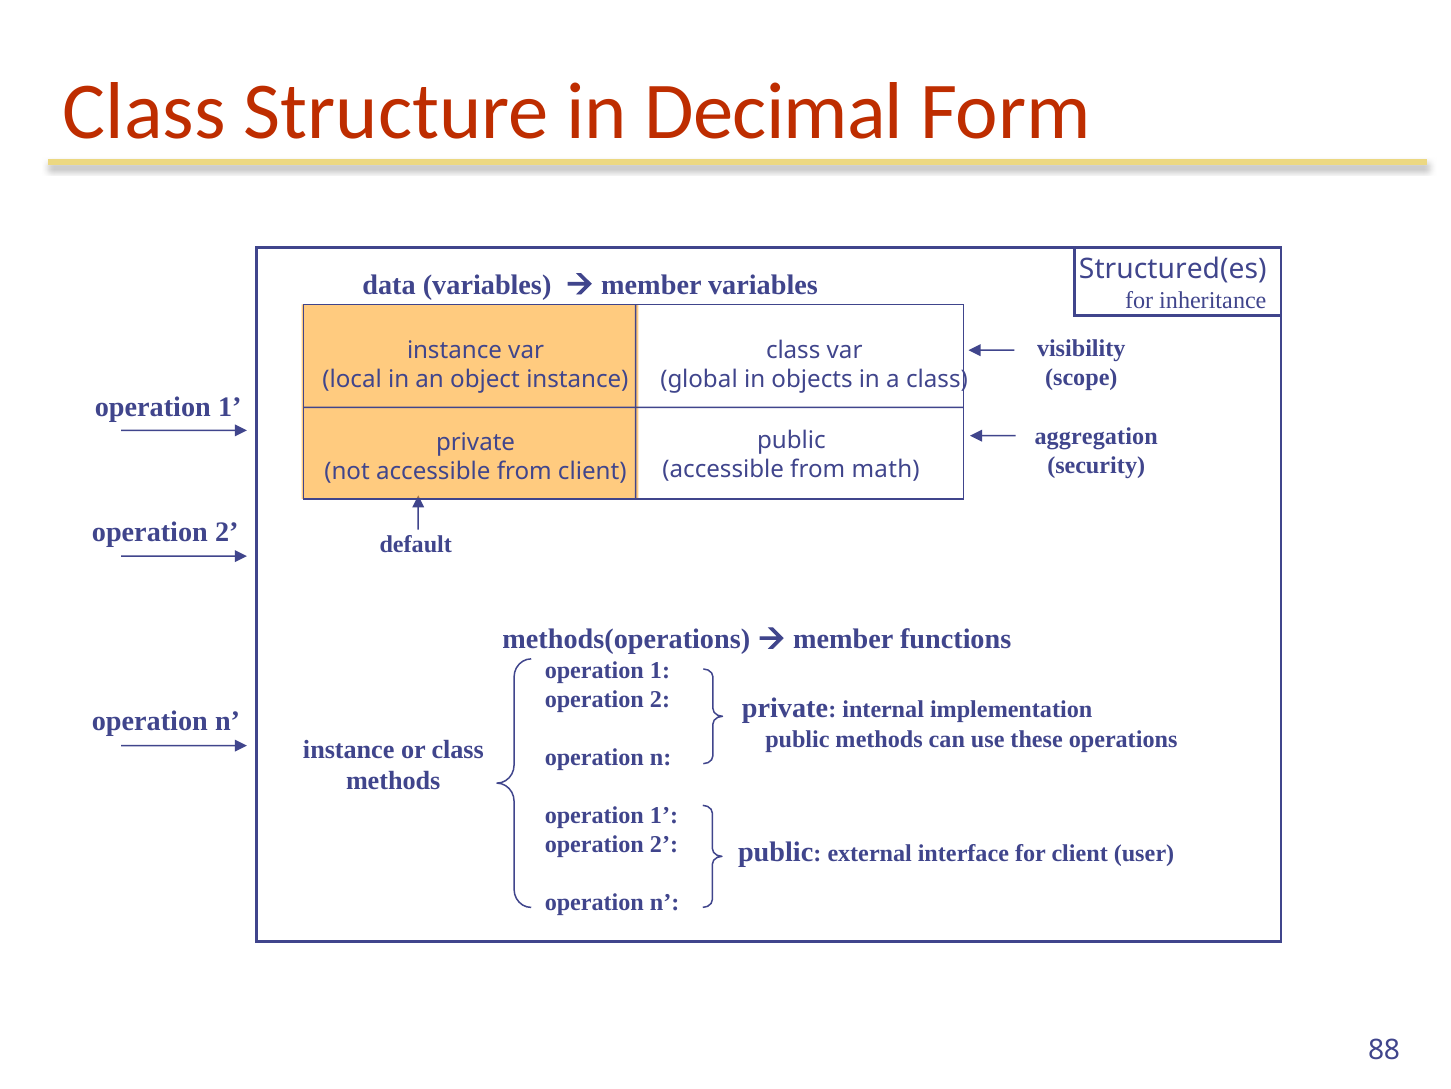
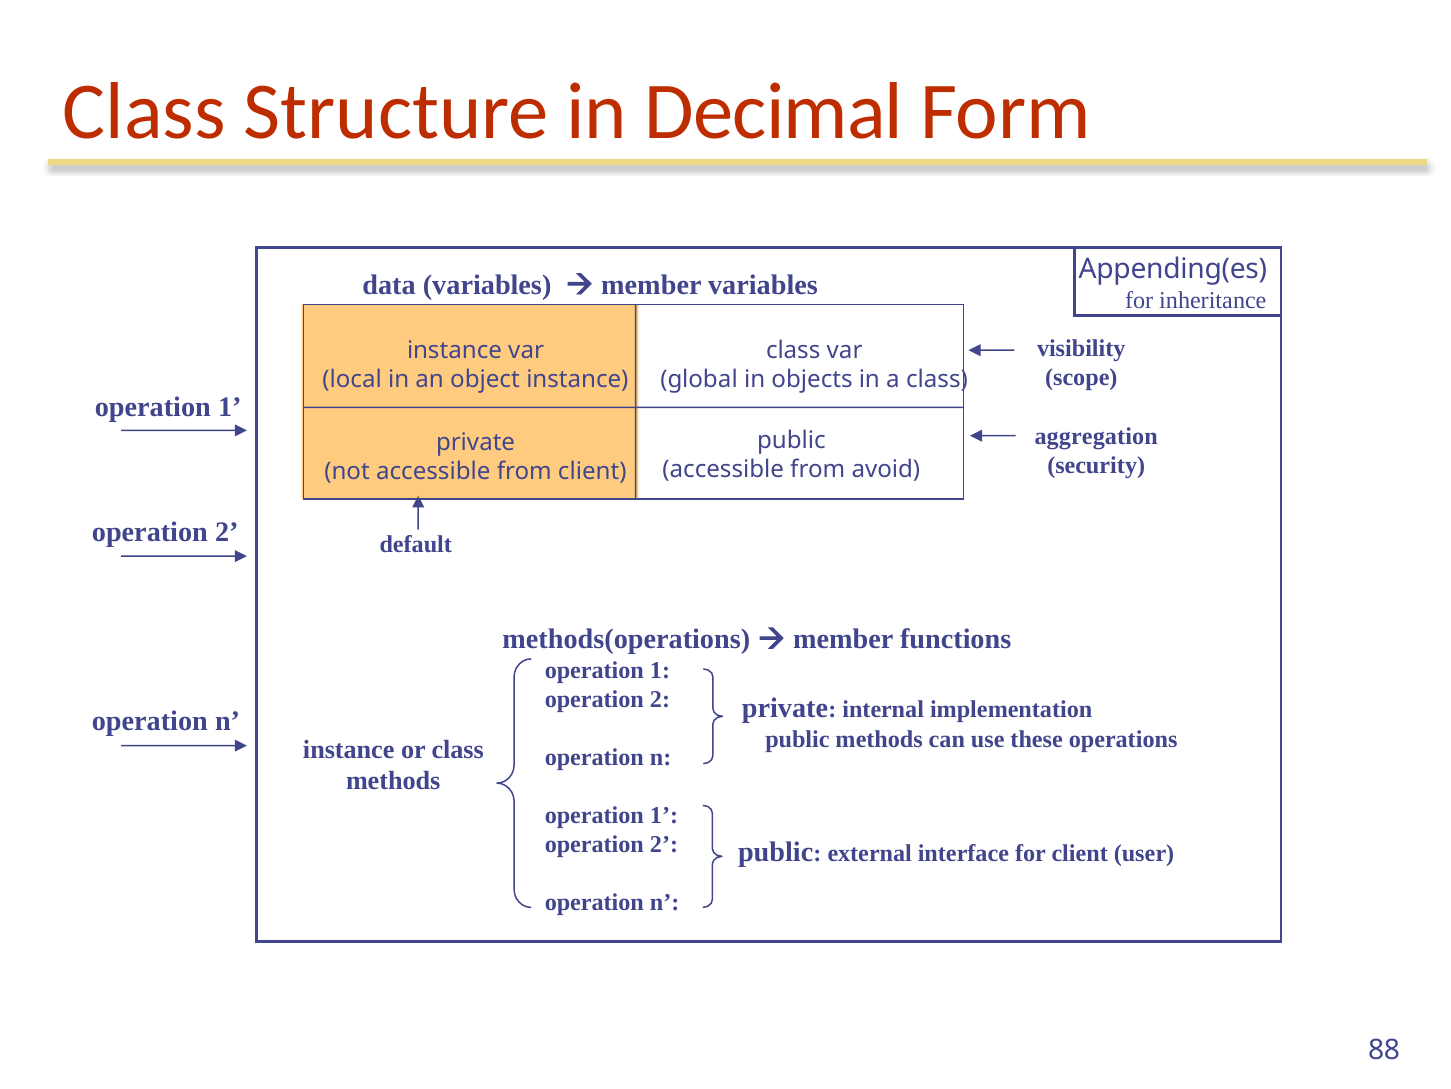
Structured(es: Structured(es -> Appending(es (1173, 269)
math: math -> avoid (886, 469)
